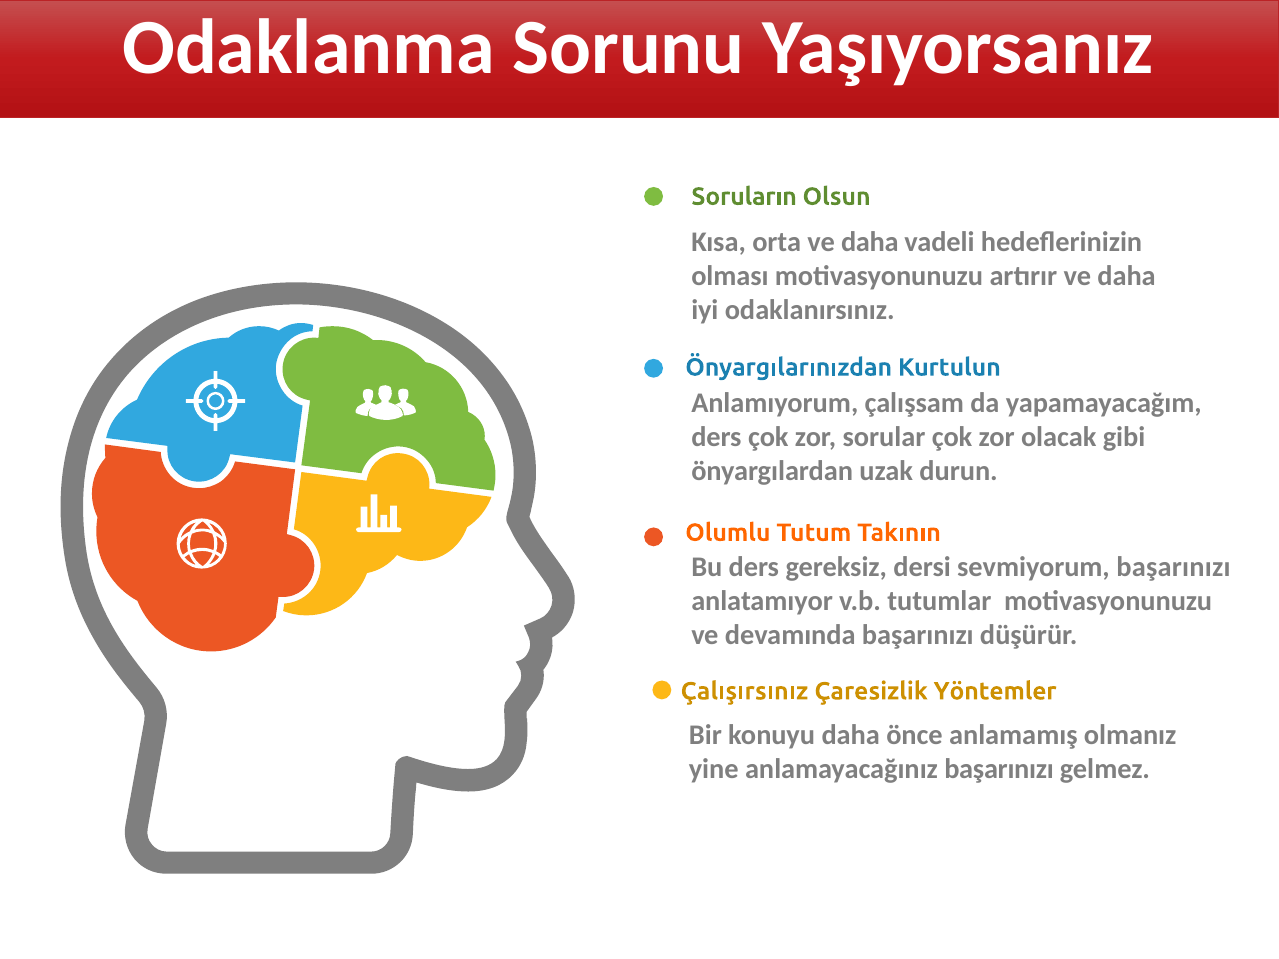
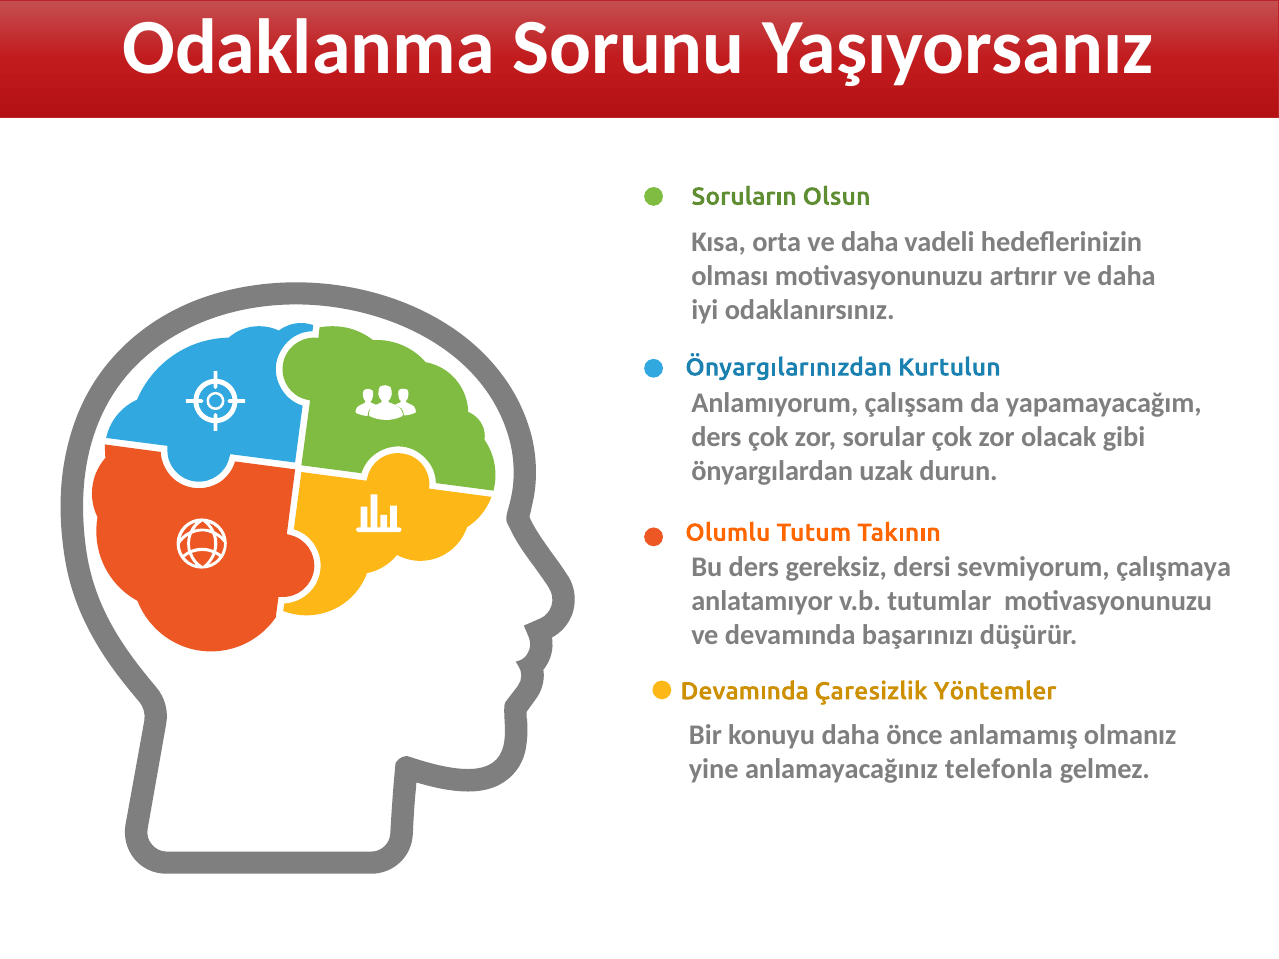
sevmiyorum başarınızı: başarınızı -> çalışmaya (1174, 567)
Çalışırsınız: Çalışırsınız -> Devamında (745, 691)
anlamayacağınız başarınızı: başarınızı -> telefonla (999, 769)
